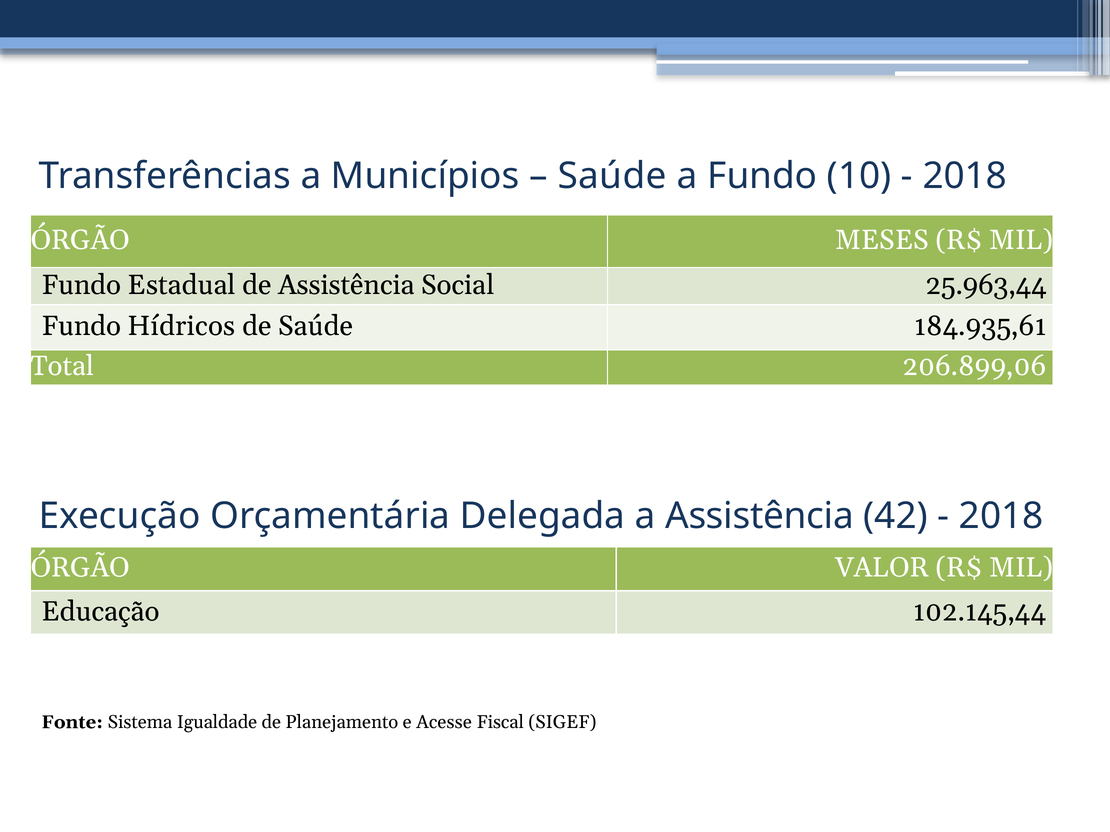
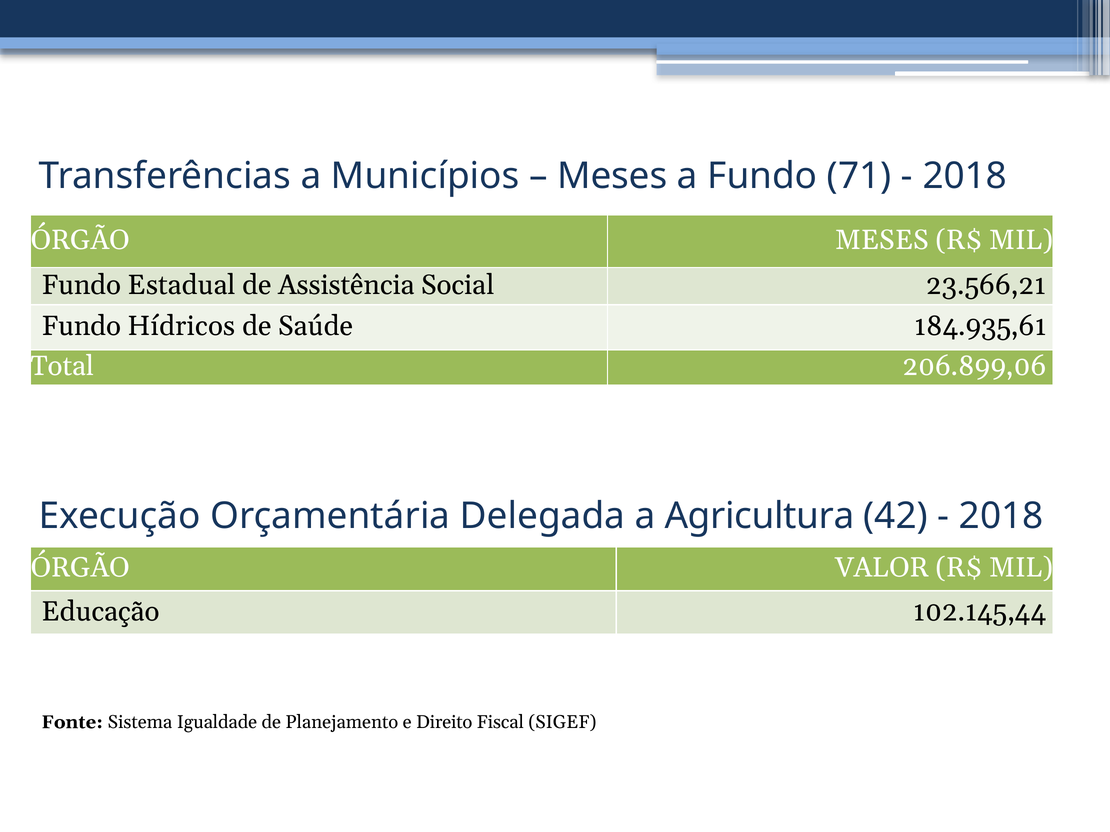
Saúde: Saúde -> Meses (612, 176)
10: 10 -> 71 (859, 176)
25.963,44: 25.963,44 -> 23.566,21 (986, 285)
a Assistência: Assistência -> Agricultura (760, 516)
Acesse: Acesse -> Direito (444, 723)
